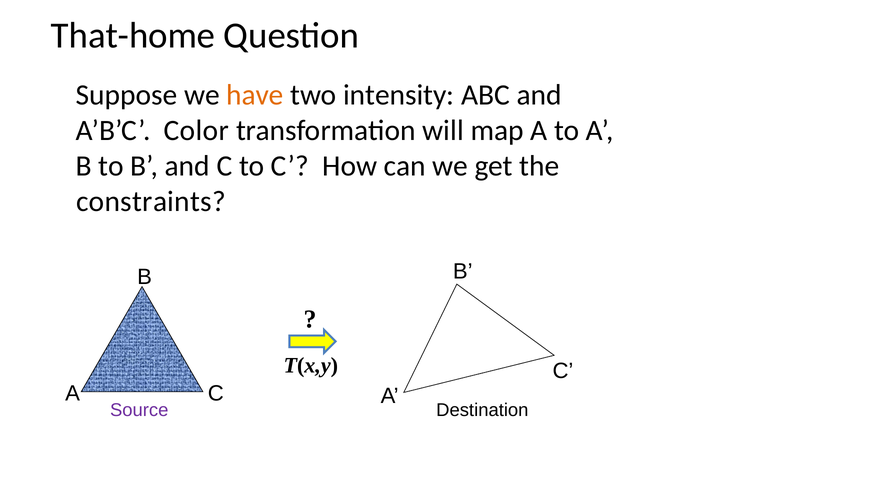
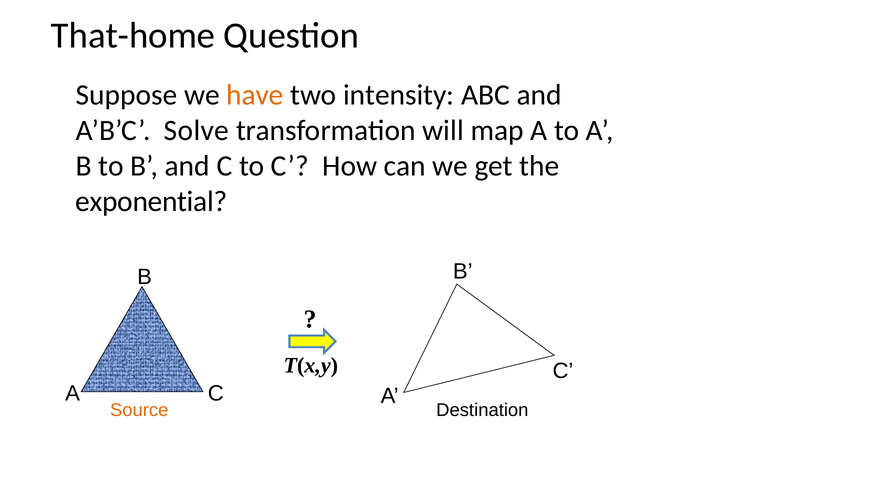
Color: Color -> Solve (196, 130)
constraints: constraints -> exponential (151, 201)
Source colour: purple -> orange (139, 410)
